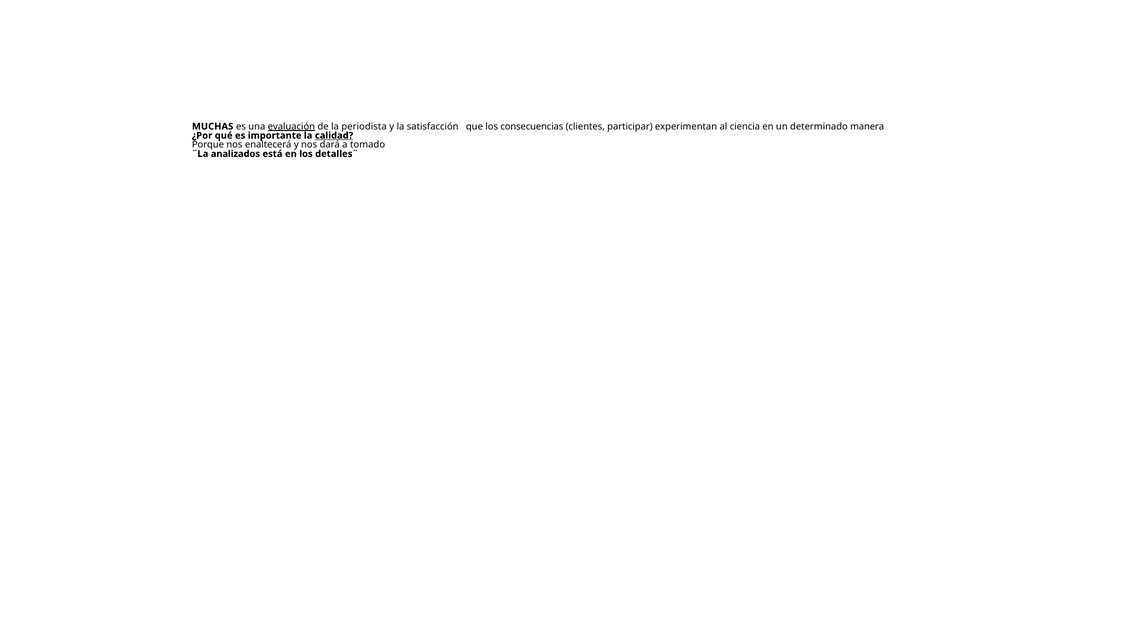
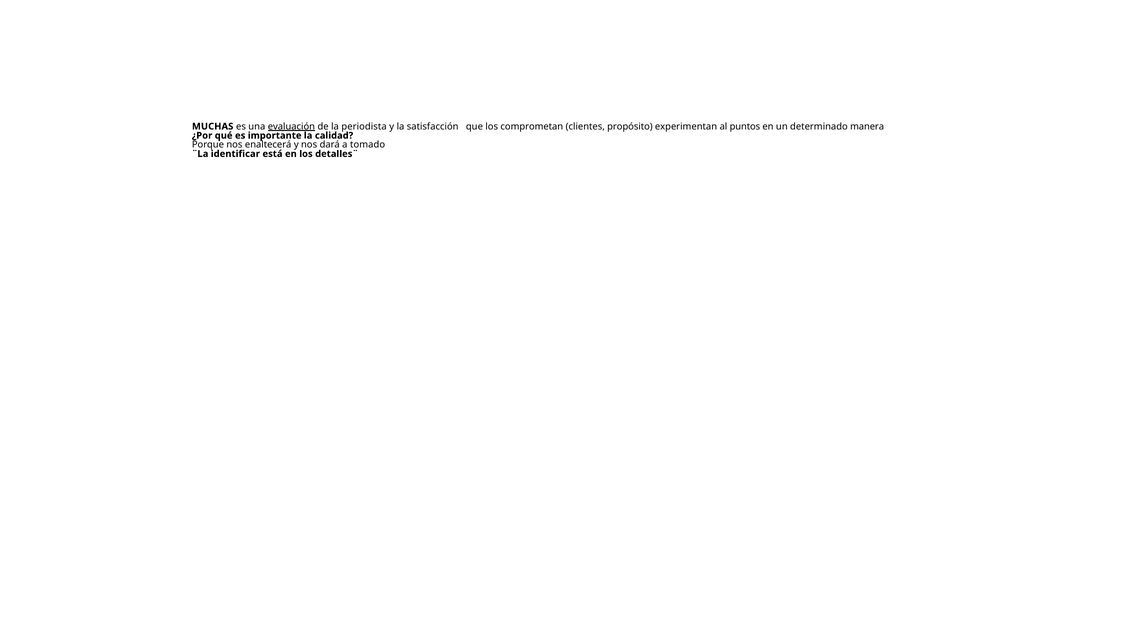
consecuencias: consecuencias -> comprometan (532, 126)
participar: participar -> propósito (630, 126)
ciencia: ciencia -> puntos (745, 126)
calidad underline: present -> none (334, 136)
analizados: analizados -> identificar (235, 154)
